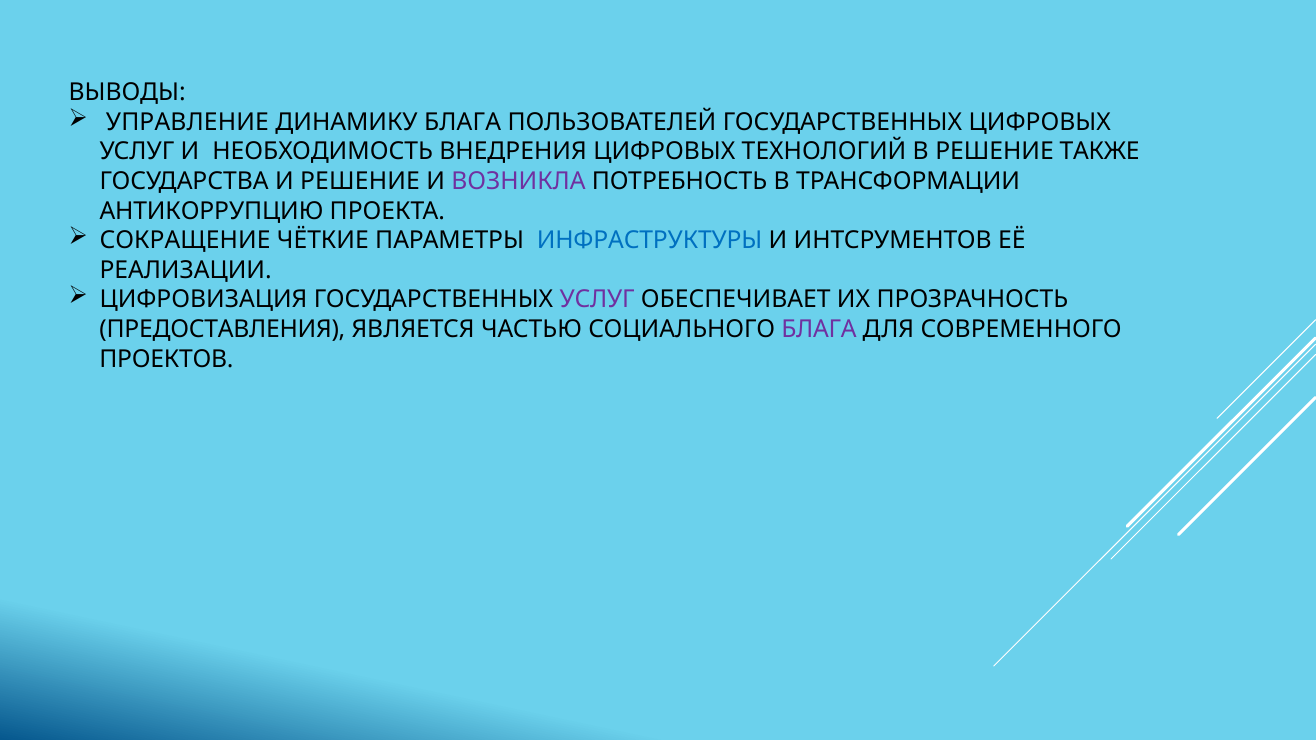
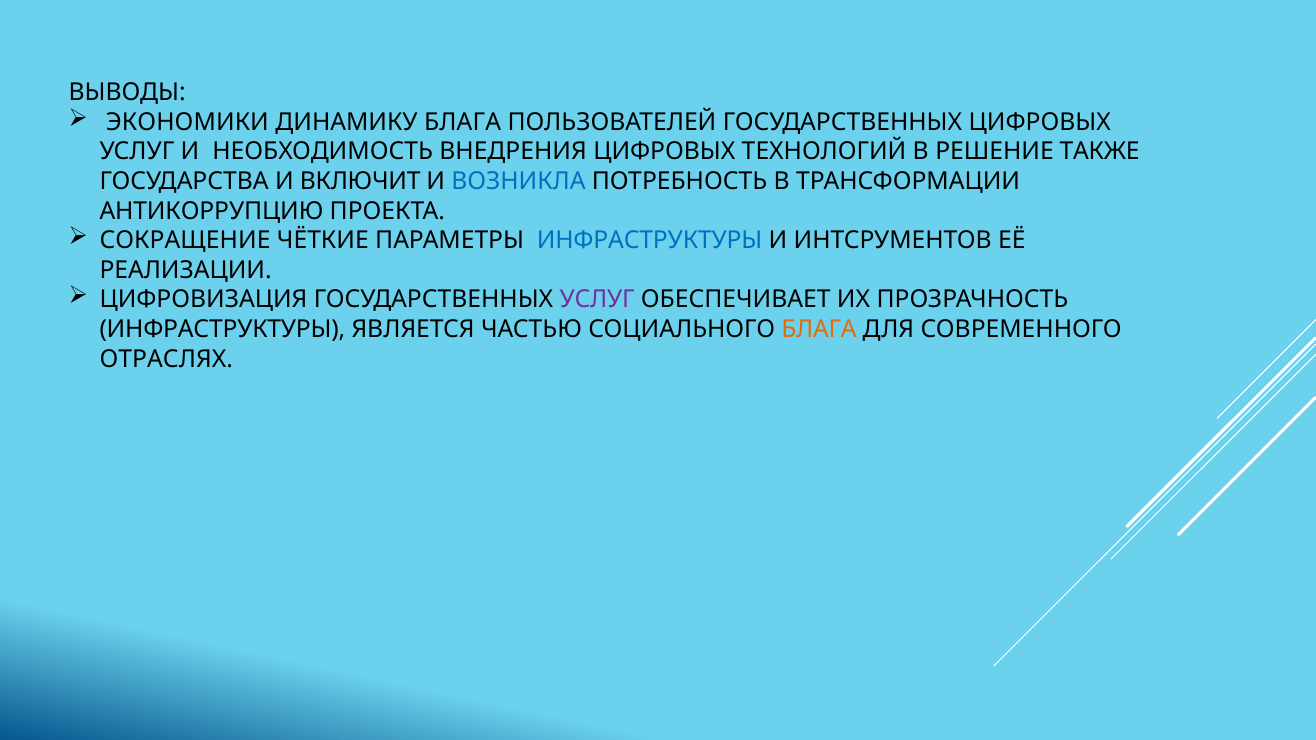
УПРАВЛЕНИЕ: УПРАВЛЕНИЕ -> ЭКОНОМИКИ (187, 122)
И РЕШЕНИЕ: РЕШЕНИЕ -> ВКЛЮЧИТ (360, 181)
ВОЗНИКЛА colour: purple -> blue (519, 181)
ПРЕДОСТАВЛЕНИЯ: ПРЕДОСТАВЛЕНИЯ -> ИНФРАСТРУКТУРЫ (222, 329)
БЛАГА colour: purple -> orange (819, 329)
ПРОЕКТОВ: ПРОЕКТОВ -> ОТРАСЛЯХ (166, 359)
